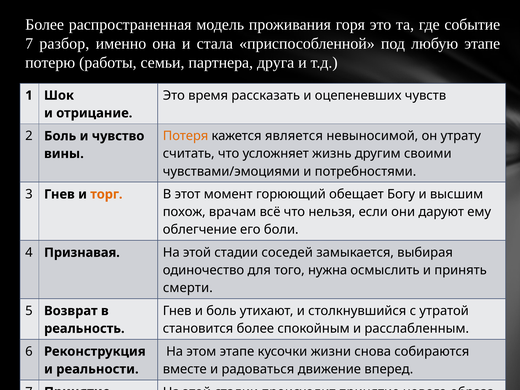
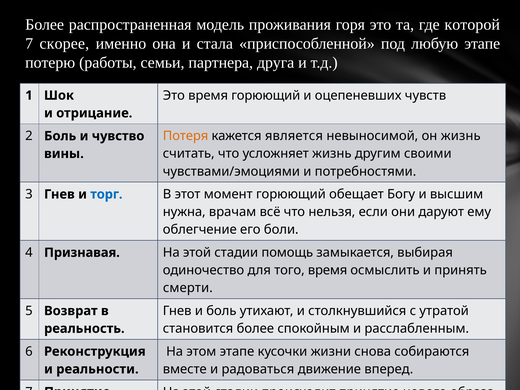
событие: событие -> которой (472, 25)
разбор: разбор -> скорее (64, 44)
время рассказать: рассказать -> горюющий (266, 95)
он утрату: утрату -> жизнь (461, 136)
торг colour: orange -> blue (106, 194)
похож: похож -> нужна (184, 212)
соседей: соседей -> помощь (287, 253)
того нужна: нужна -> время (328, 270)
